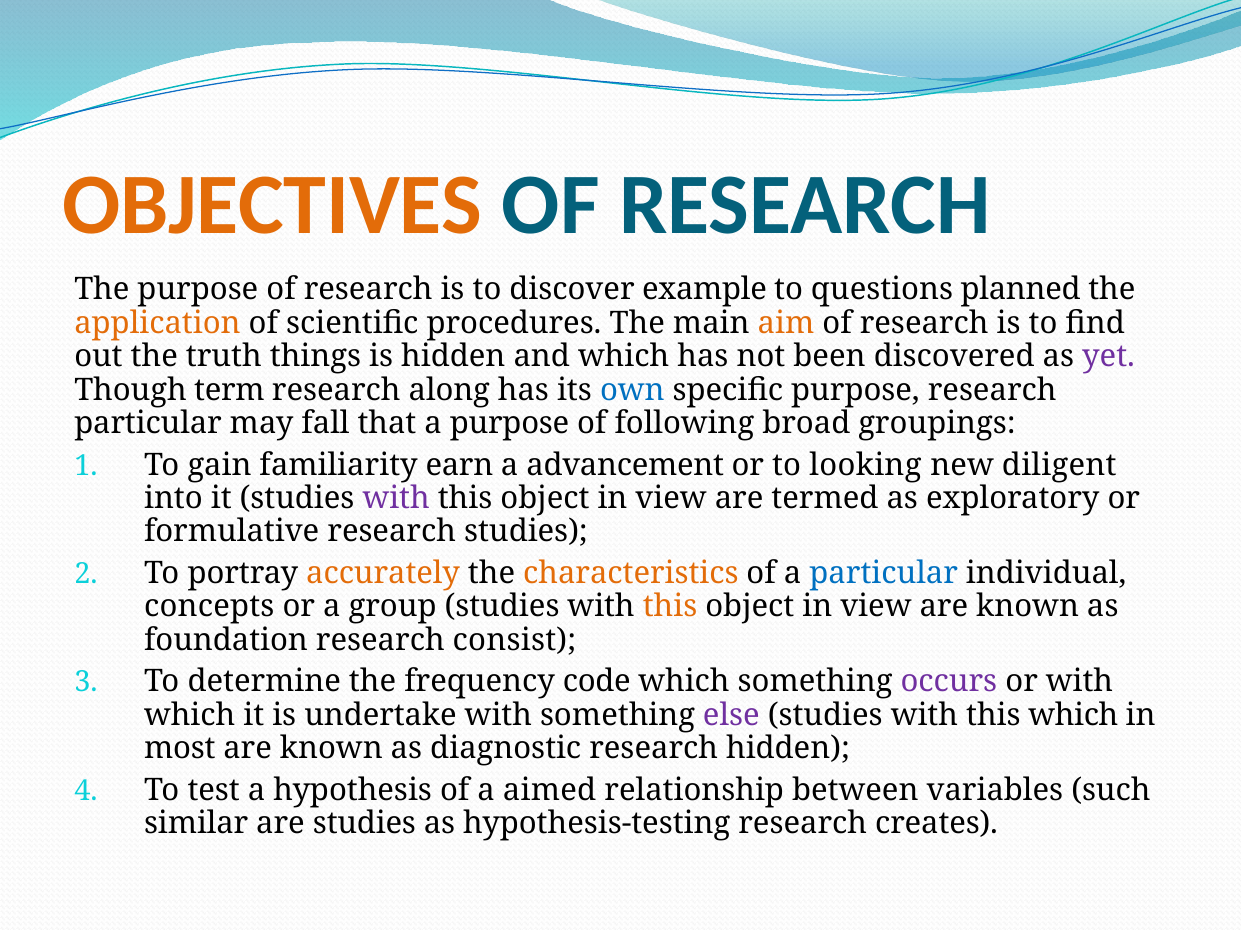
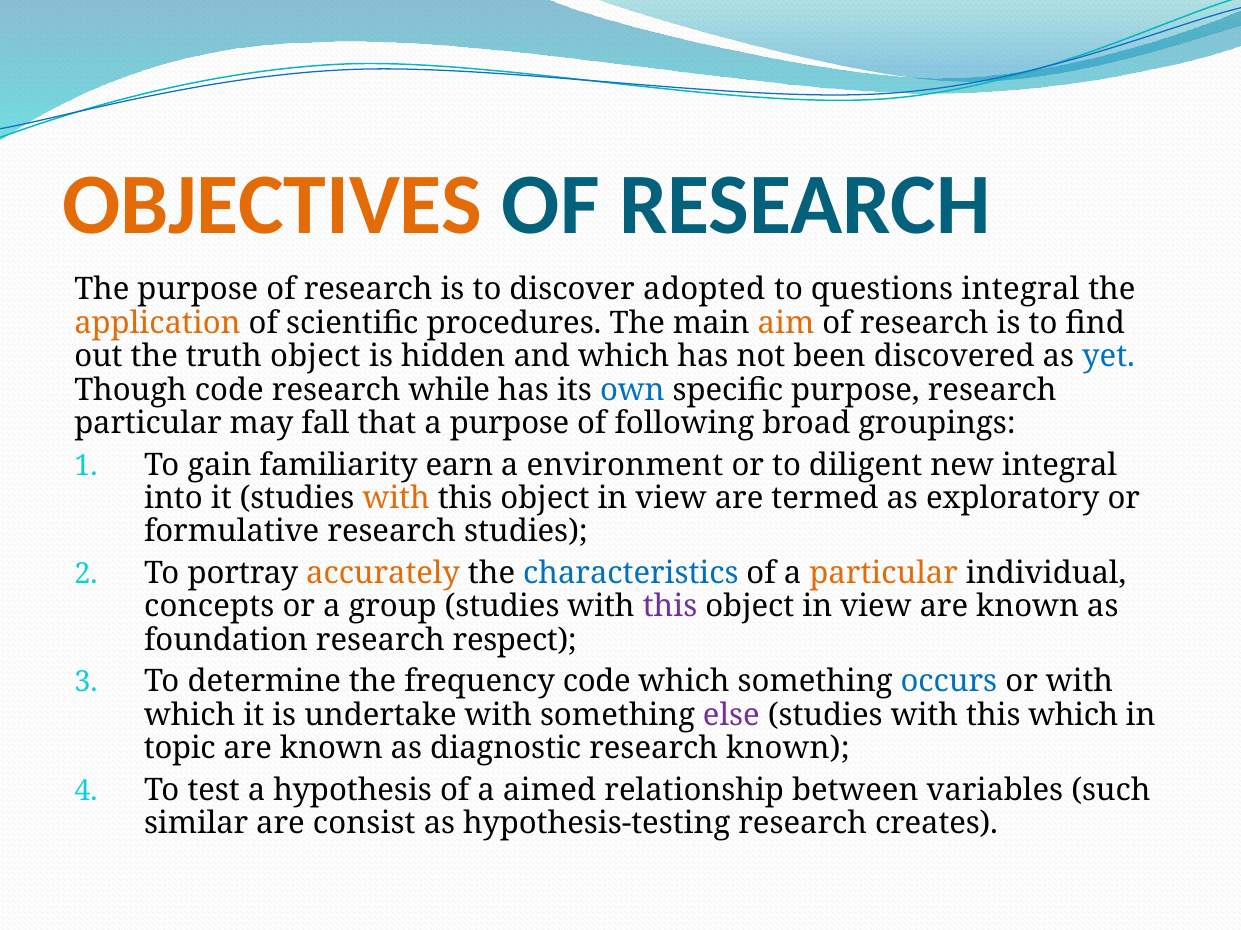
example: example -> adopted (704, 290)
questions planned: planned -> integral (1020, 290)
truth things: things -> object (315, 357)
yet colour: purple -> blue (1109, 357)
Though term: term -> code (229, 390)
along: along -> while (449, 390)
advancement: advancement -> environment (625, 465)
looking: looking -> diligent (866, 465)
new diligent: diligent -> integral (1059, 465)
with colour: purple -> orange (396, 499)
characteristics colour: orange -> blue (631, 574)
particular colour: blue -> orange (884, 574)
this colour: orange -> purple (670, 607)
consist: consist -> respect (515, 641)
occurs colour: purple -> blue (949, 682)
most: most -> topic (180, 749)
research hidden: hidden -> known (788, 749)
are studies: studies -> consist (364, 824)
